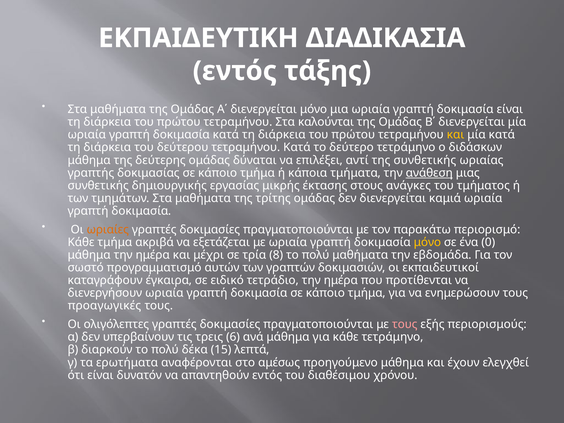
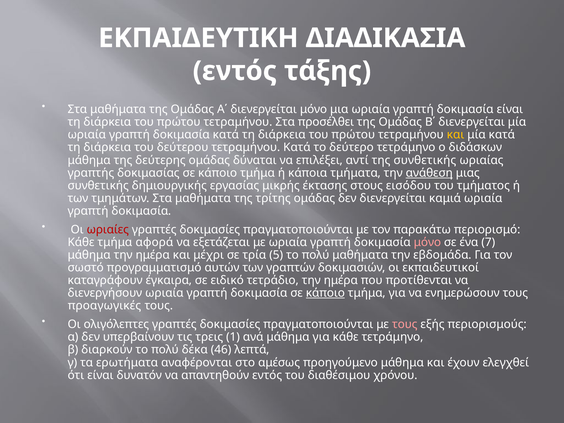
καλούνται: καλούνται -> προσέλθει (326, 122)
ανάγκες: ανάγκες -> εισόδου (408, 186)
ωριαίες colour: orange -> red (108, 230)
ακριβά: ακριβά -> αφορά (154, 242)
μόνο colour: yellow -> pink (427, 242)
0: 0 -> 7 (488, 242)
8: 8 -> 5 (276, 255)
κάποιο underline: none -> present (325, 293)
6: 6 -> 1 (233, 337)
15: 15 -> 46 (221, 350)
